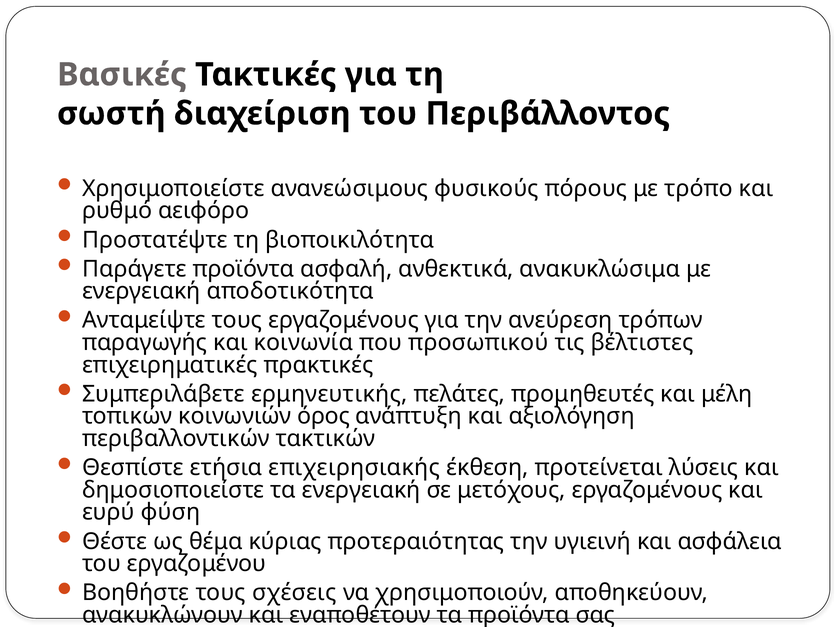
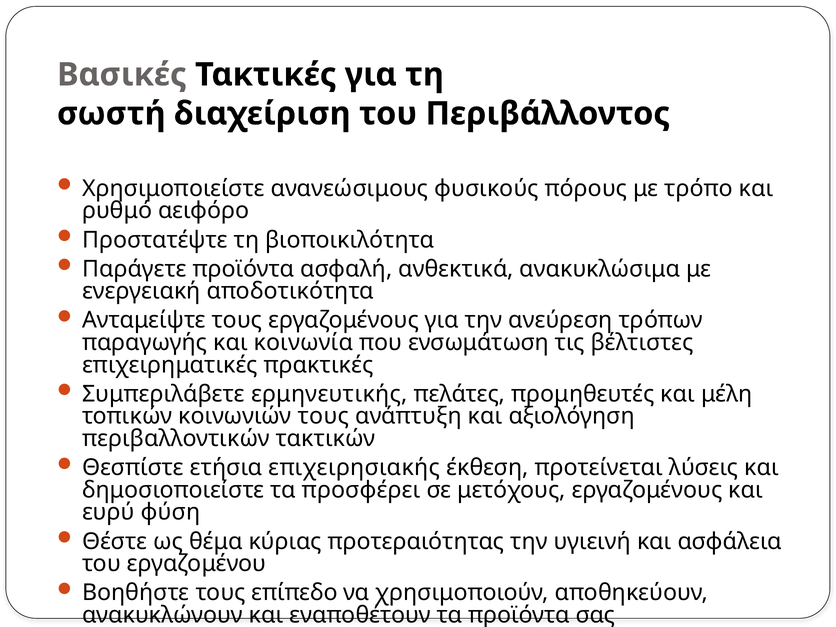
προσωπικού: προσωπικού -> ενσωμάτωση (479, 343)
κοινωνιών όρος: όρος -> τους (323, 416)
τα ενεργειακή: ενεργειακή -> προσφέρει (361, 490)
σχέσεις: σχέσεις -> επίπεδο (295, 593)
